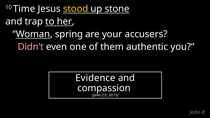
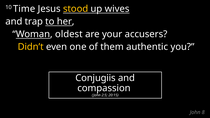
stone: stone -> wives (117, 9)
spring: spring -> oldest (69, 34)
Didn’t colour: pink -> yellow (31, 47)
Evidence: Evidence -> Conjugiis (96, 78)
